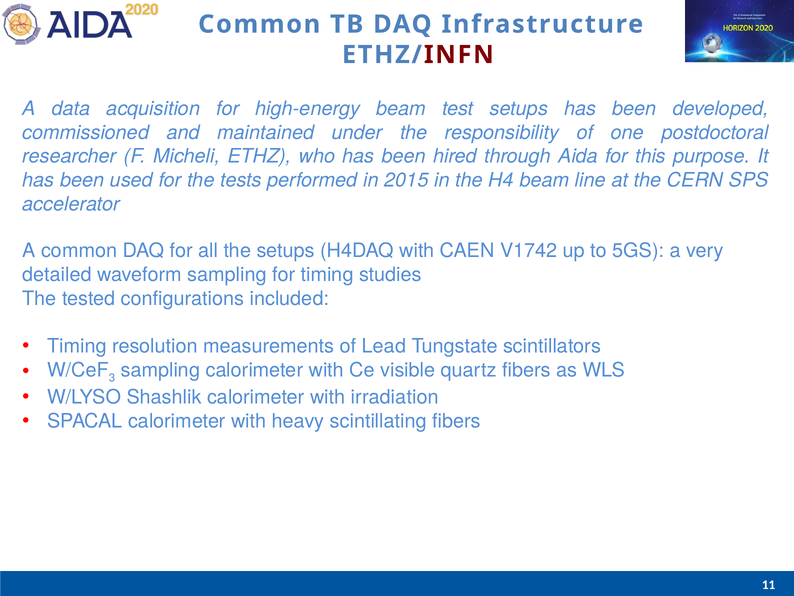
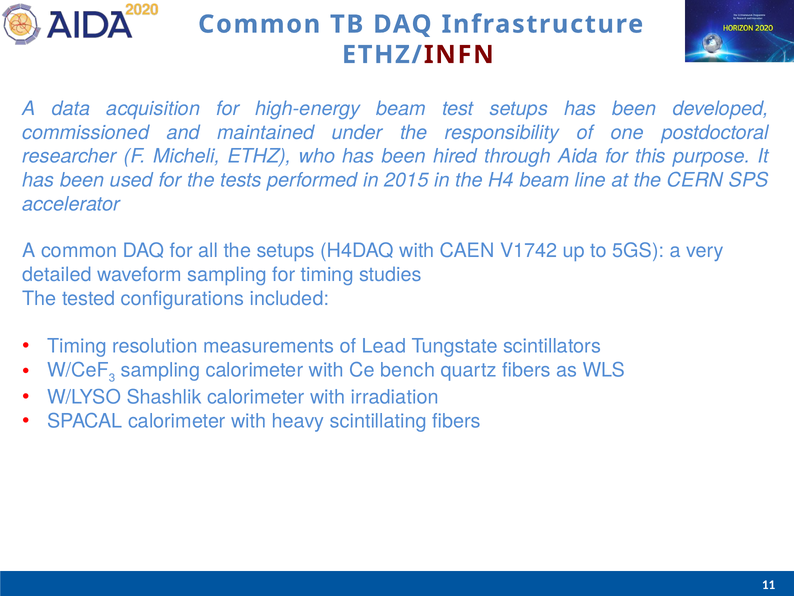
visible: visible -> bench (408, 370)
